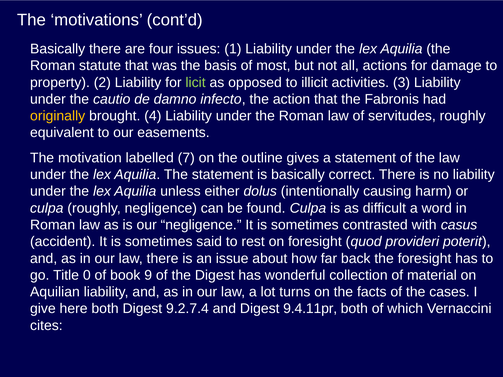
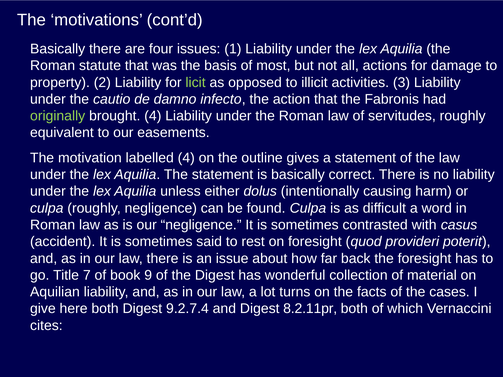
originally colour: yellow -> light green (58, 116)
labelled 7: 7 -> 4 (186, 158)
0: 0 -> 7 (87, 275)
9.4.11pr: 9.4.11pr -> 8.2.11pr (310, 309)
